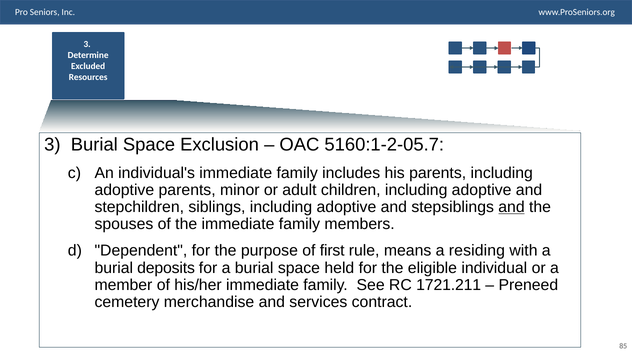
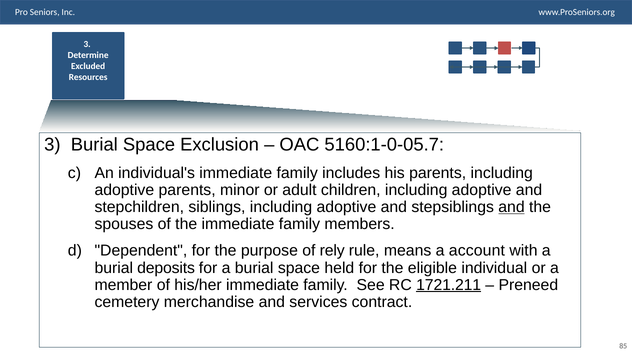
5160:1-2-05.7: 5160:1-2-05.7 -> 5160:1-0-05.7 (384, 145)
first: first -> rely (332, 251)
residing: residing -> account (477, 251)
1721.211 underline: none -> present (449, 285)
